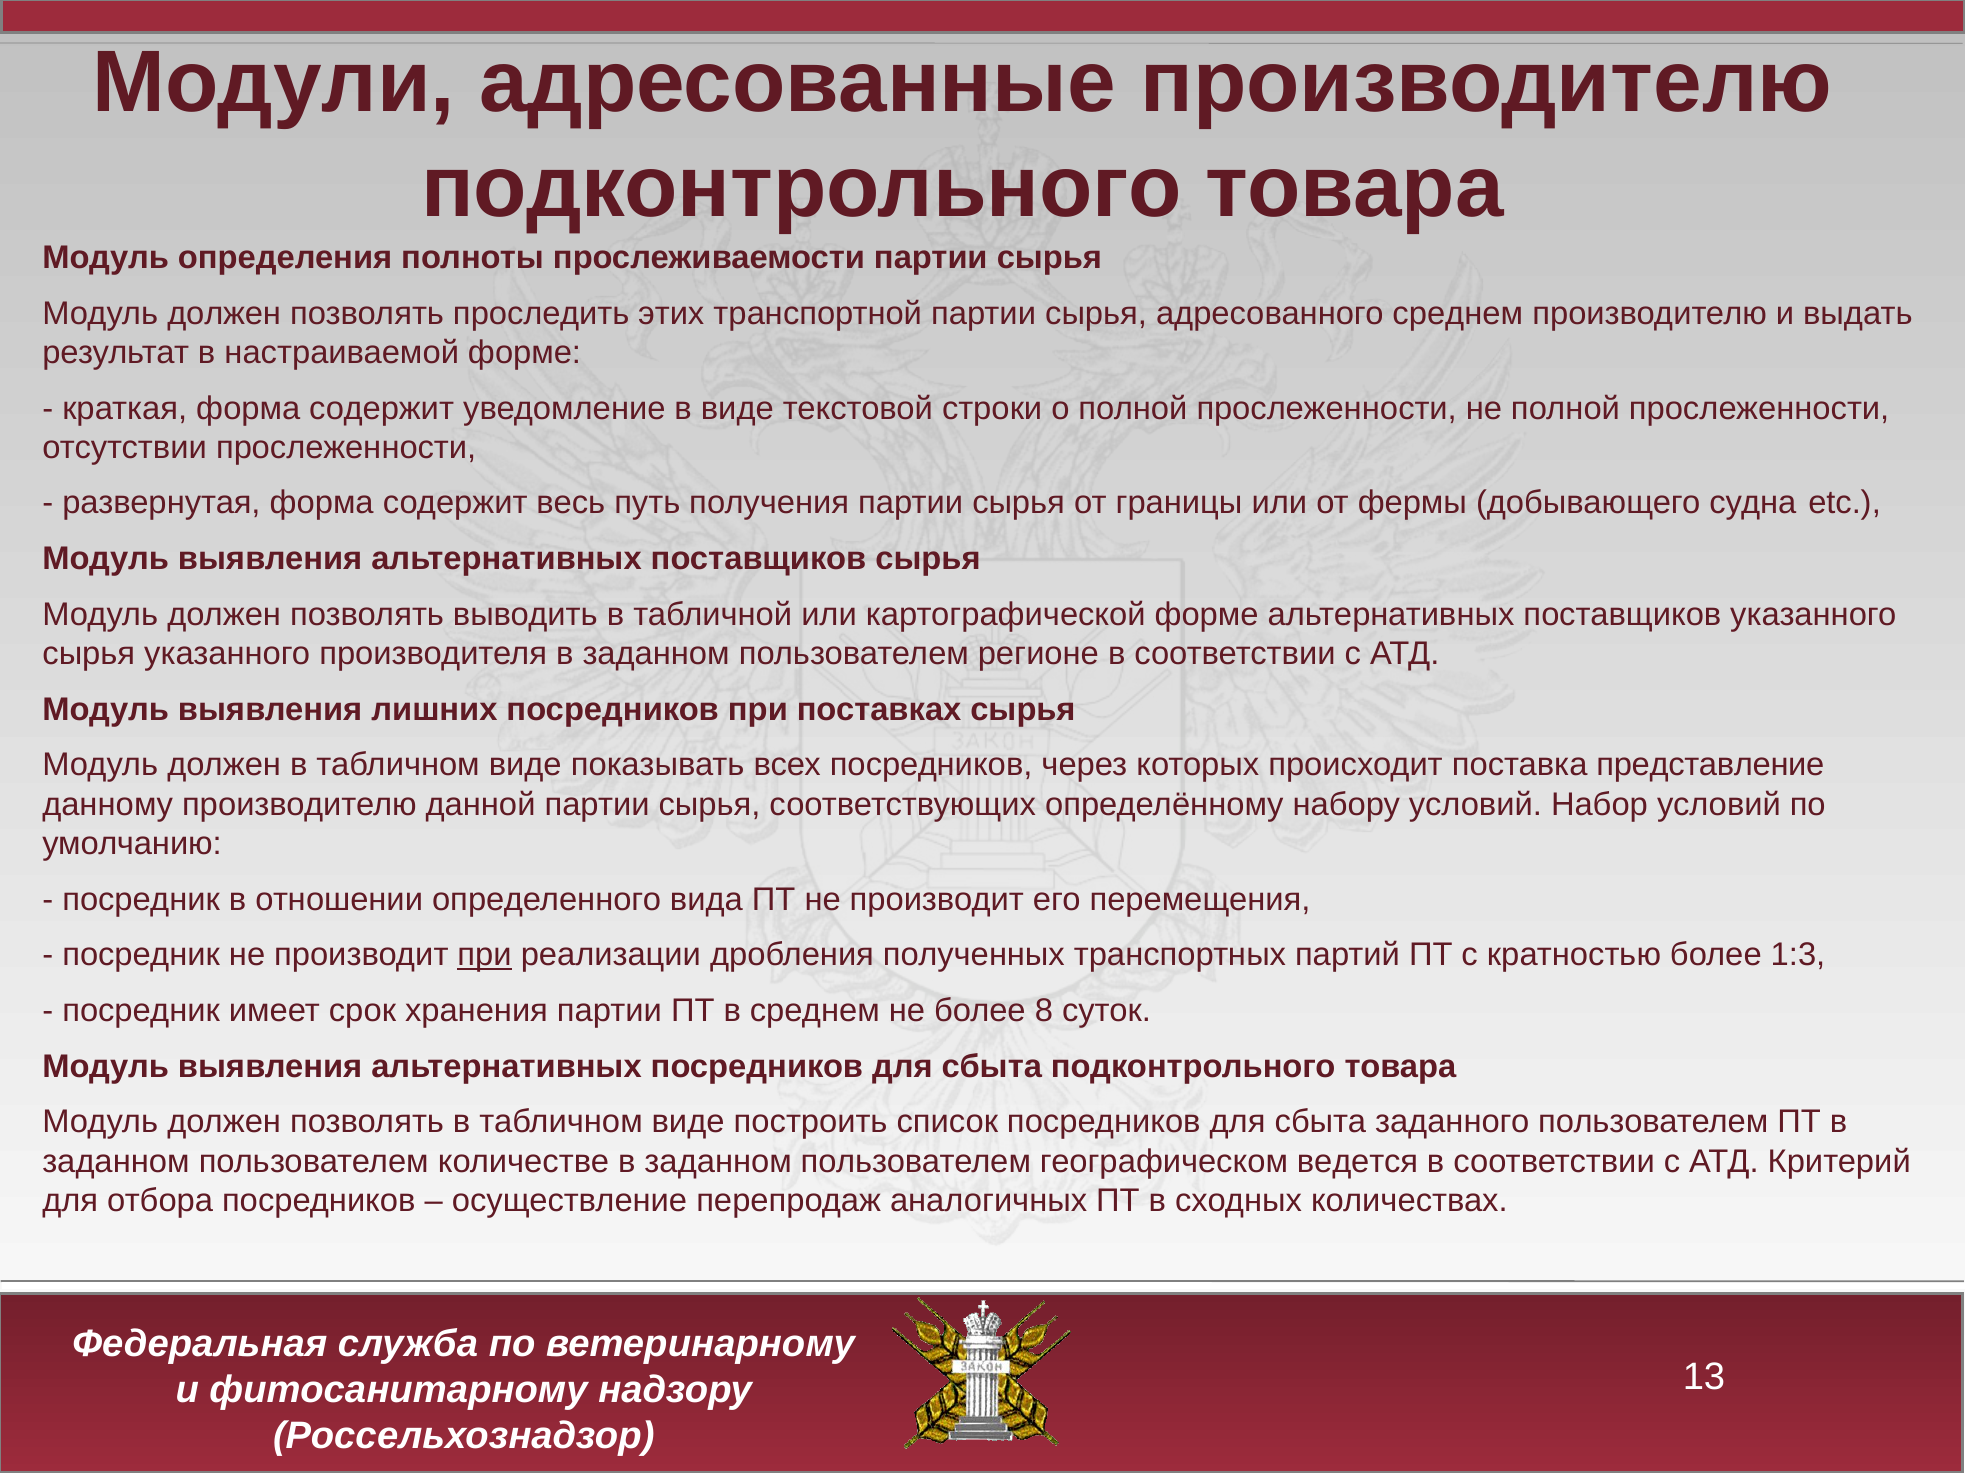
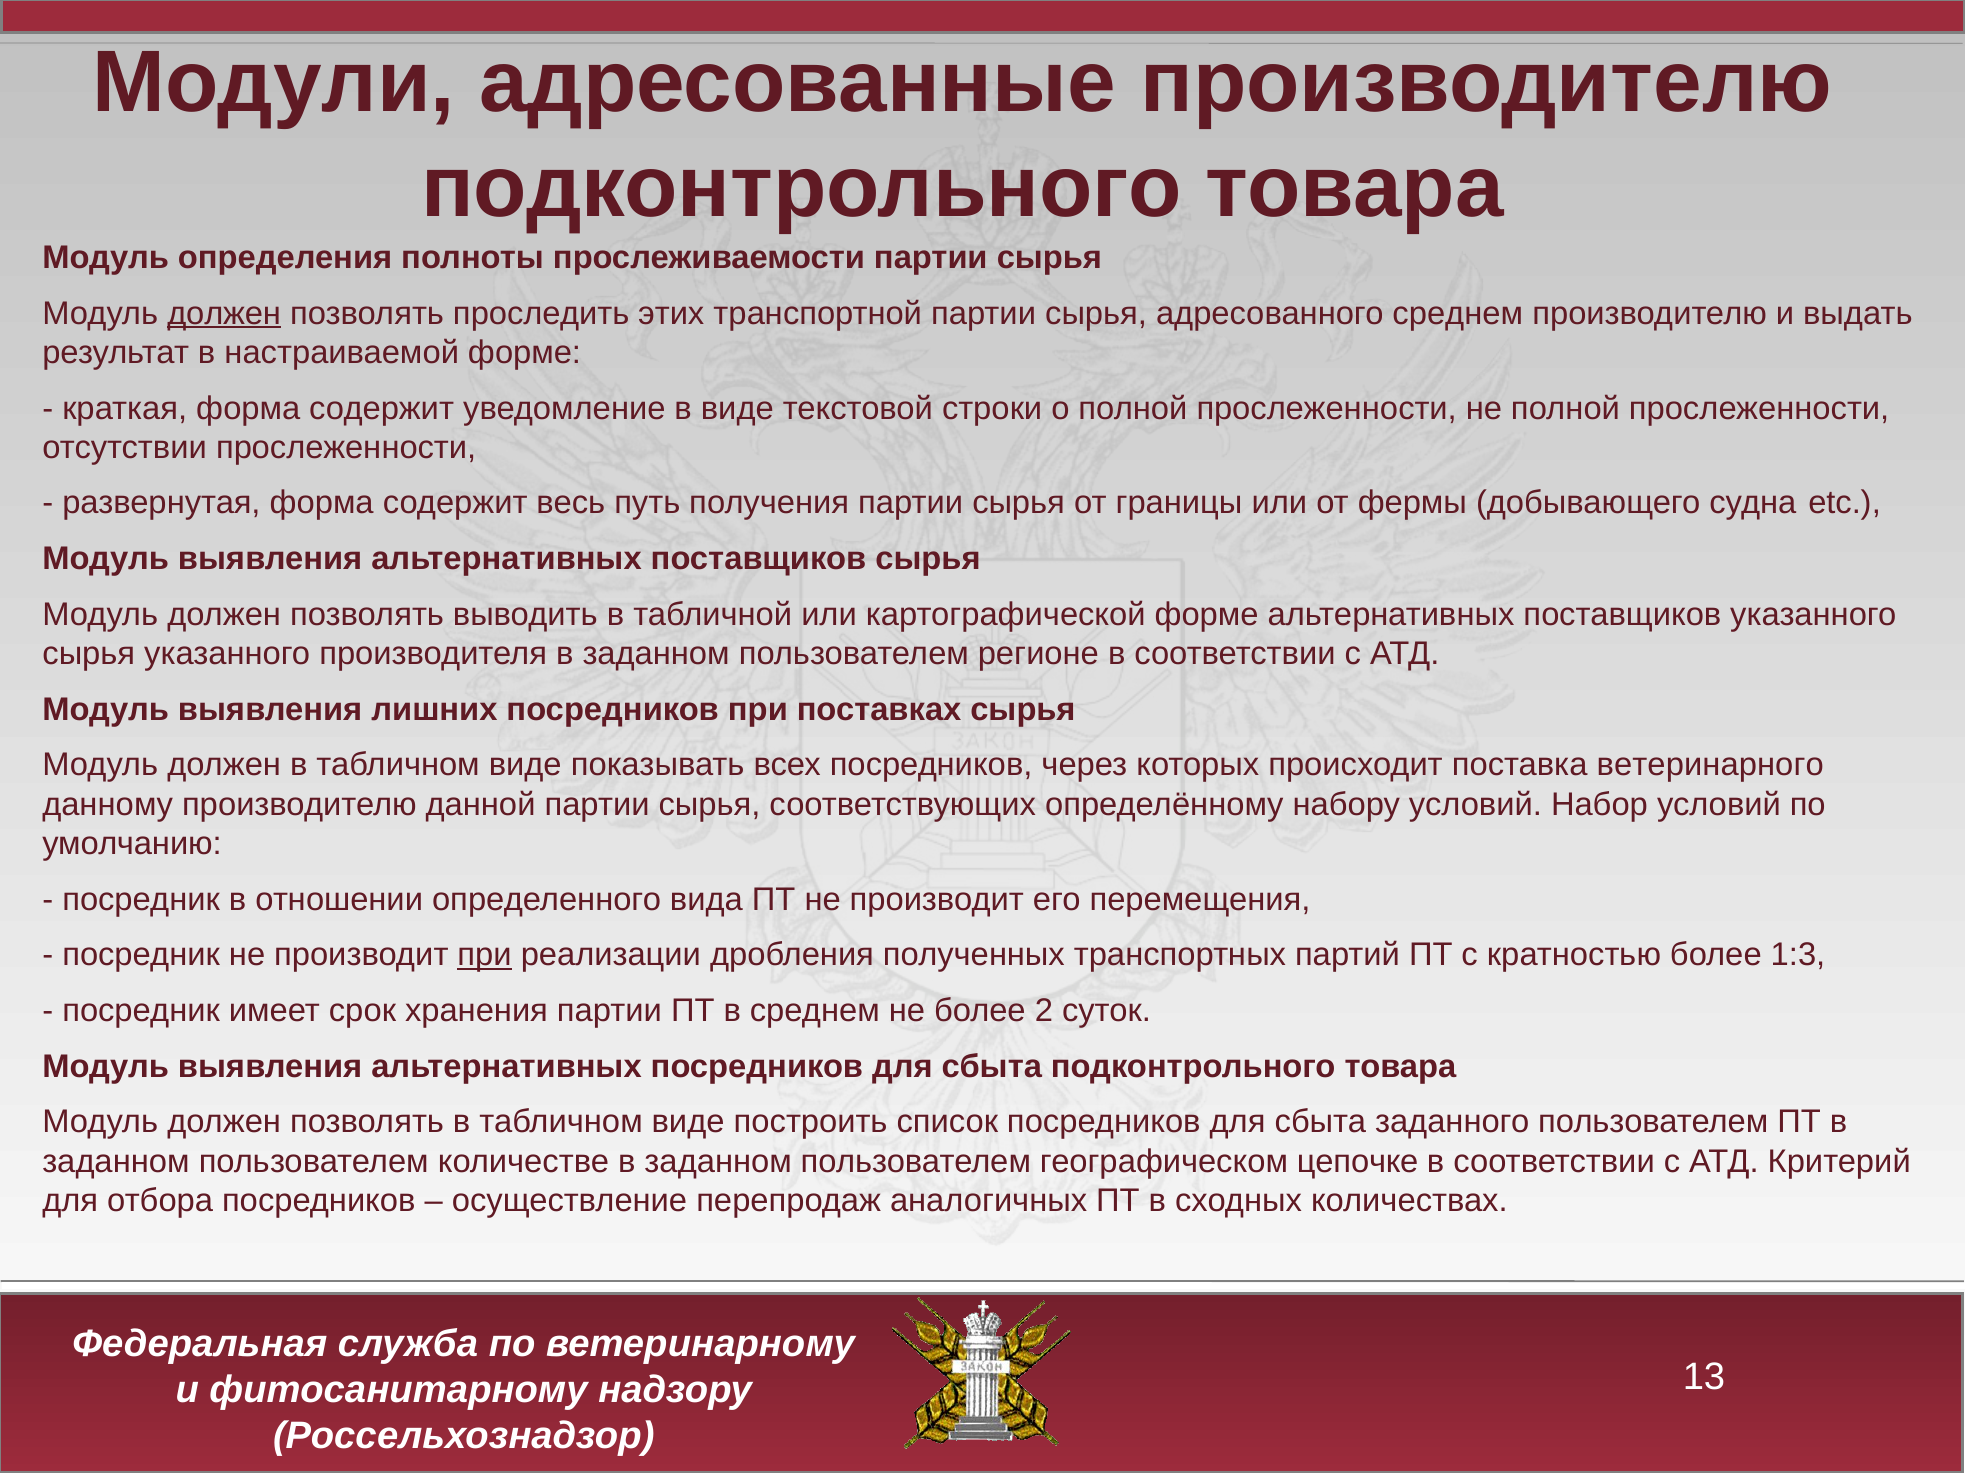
должен underline: none -> present (224, 313)
представление: представление -> ветеринарного (1710, 766)
8: 8 -> 2 (1044, 1011)
ведется: ведется -> цепочке (1358, 1162)
